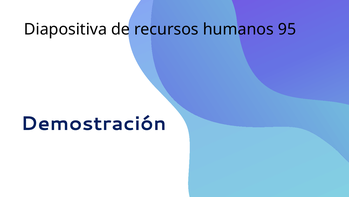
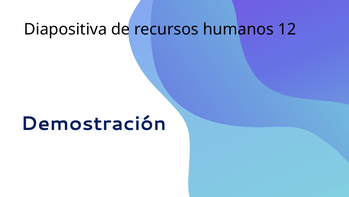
95: 95 -> 12 (287, 29)
